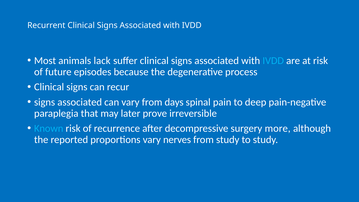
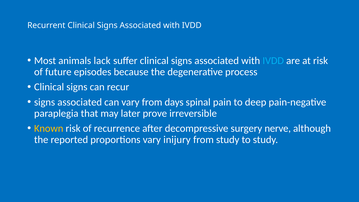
Known colour: light blue -> yellow (49, 128)
more: more -> nerve (278, 128)
nerves: nerves -> inijury (177, 140)
